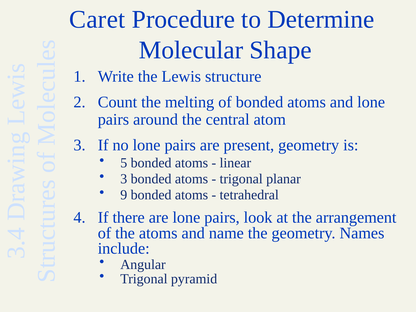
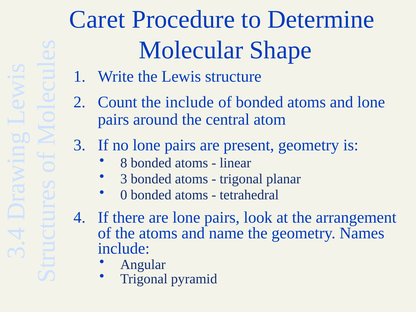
the melting: melting -> include (190, 102)
5: 5 -> 8 (124, 163)
9: 9 -> 0 (124, 195)
